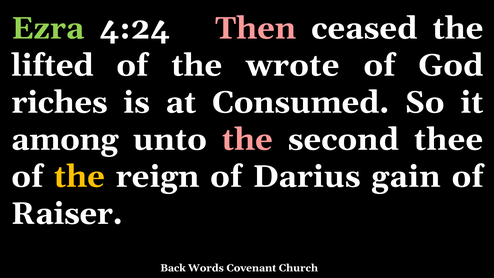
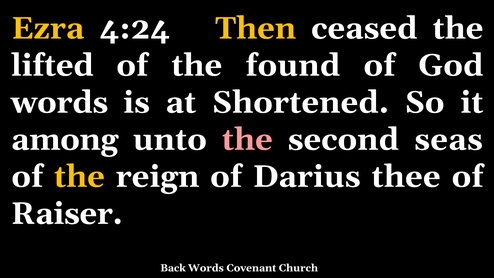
Ezra colour: light green -> yellow (48, 28)
Then colour: pink -> yellow (256, 28)
wrote: wrote -> found (293, 65)
riches: riches -> words (59, 102)
Consumed: Consumed -> Shortened (301, 102)
thee: thee -> seas (448, 139)
gain: gain -> thee (406, 177)
